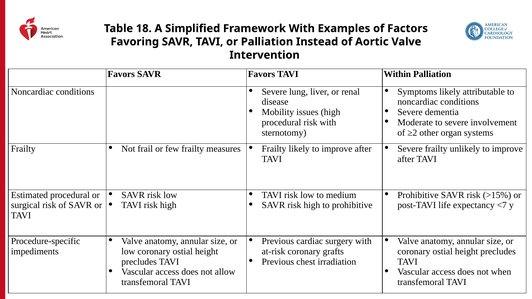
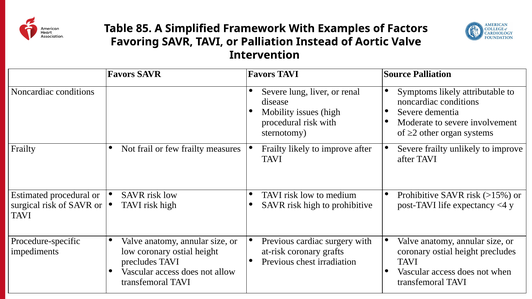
18: 18 -> 85 (144, 28)
Within: Within -> Source (397, 74)
<7: <7 -> <4 (502, 205)
